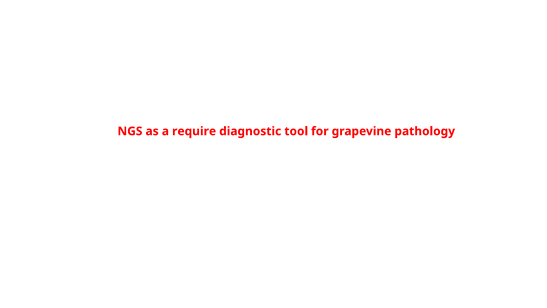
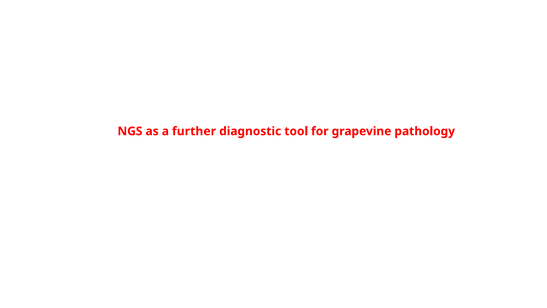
require: require -> further (194, 131)
